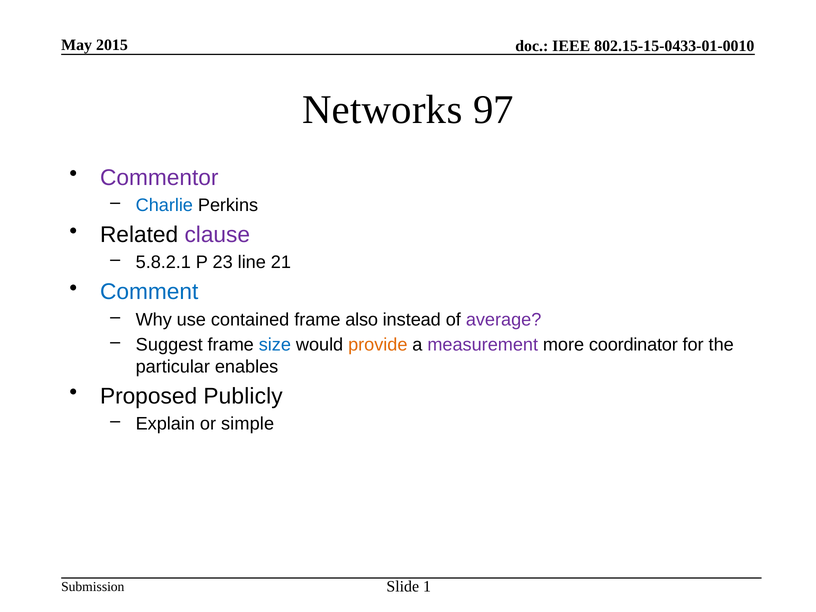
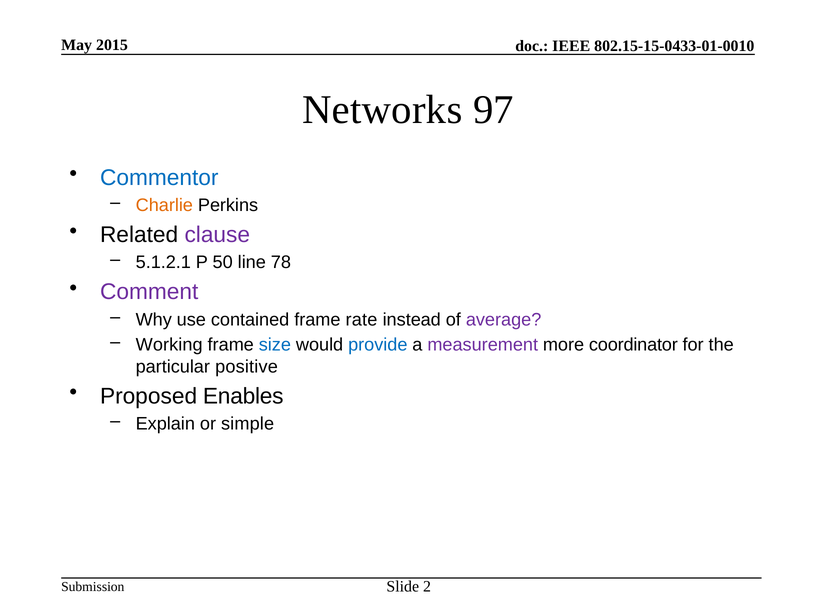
Commentor colour: purple -> blue (159, 178)
Charlie colour: blue -> orange (164, 205)
5.8.2.1: 5.8.2.1 -> 5.1.2.1 (163, 262)
23: 23 -> 50 (223, 262)
21: 21 -> 78 (281, 262)
Comment colour: blue -> purple (149, 292)
also: also -> rate (361, 320)
Suggest: Suggest -> Working (169, 345)
provide colour: orange -> blue (378, 345)
enables: enables -> positive (247, 367)
Publicly: Publicly -> Enables (243, 396)
1: 1 -> 2 (427, 587)
